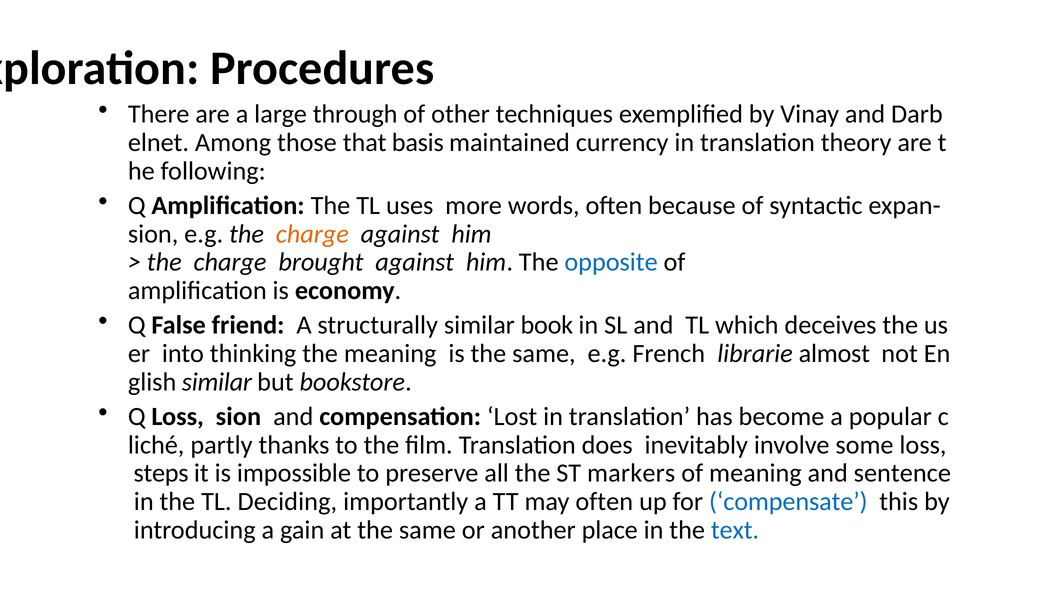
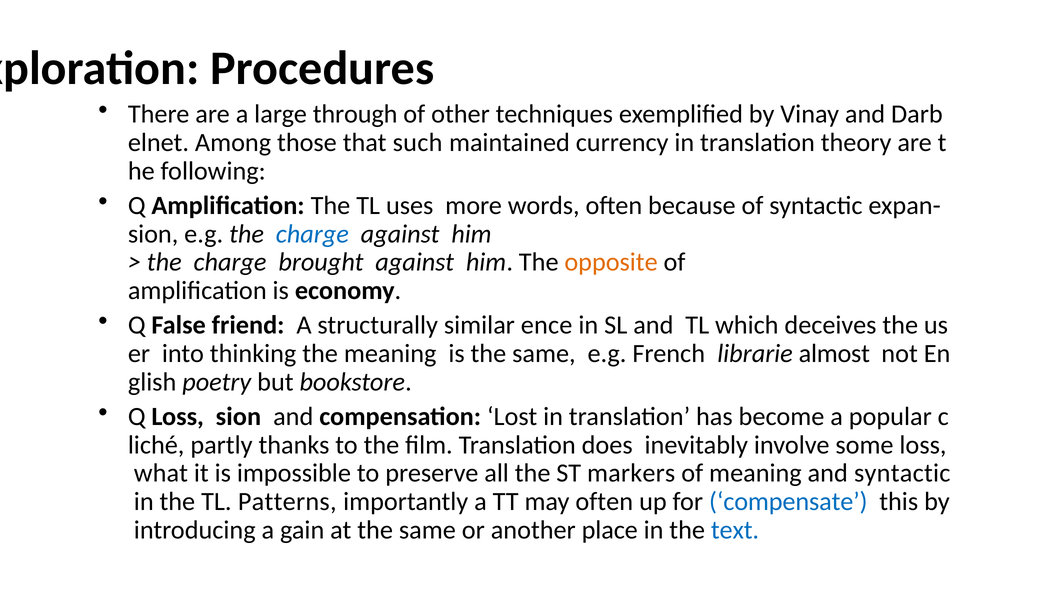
basis: basis -> such (418, 143)
charge colour: orange -> blue (312, 234)
opposite colour: blue -> orange (611, 262)
book: book -> ence (547, 325)
similar: similar -> poetry (217, 382)
steps: steps -> what (161, 473)
and sentence: sentence -> syntactic (902, 473)
Deciding: Deciding -> Patterns (287, 502)
